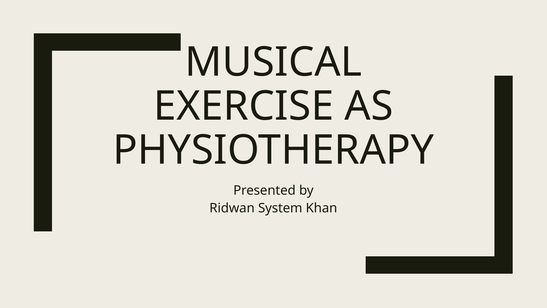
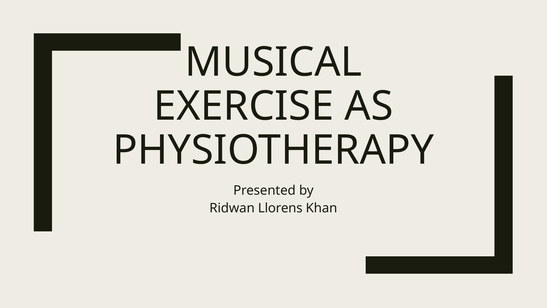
System: System -> Llorens (280, 208)
